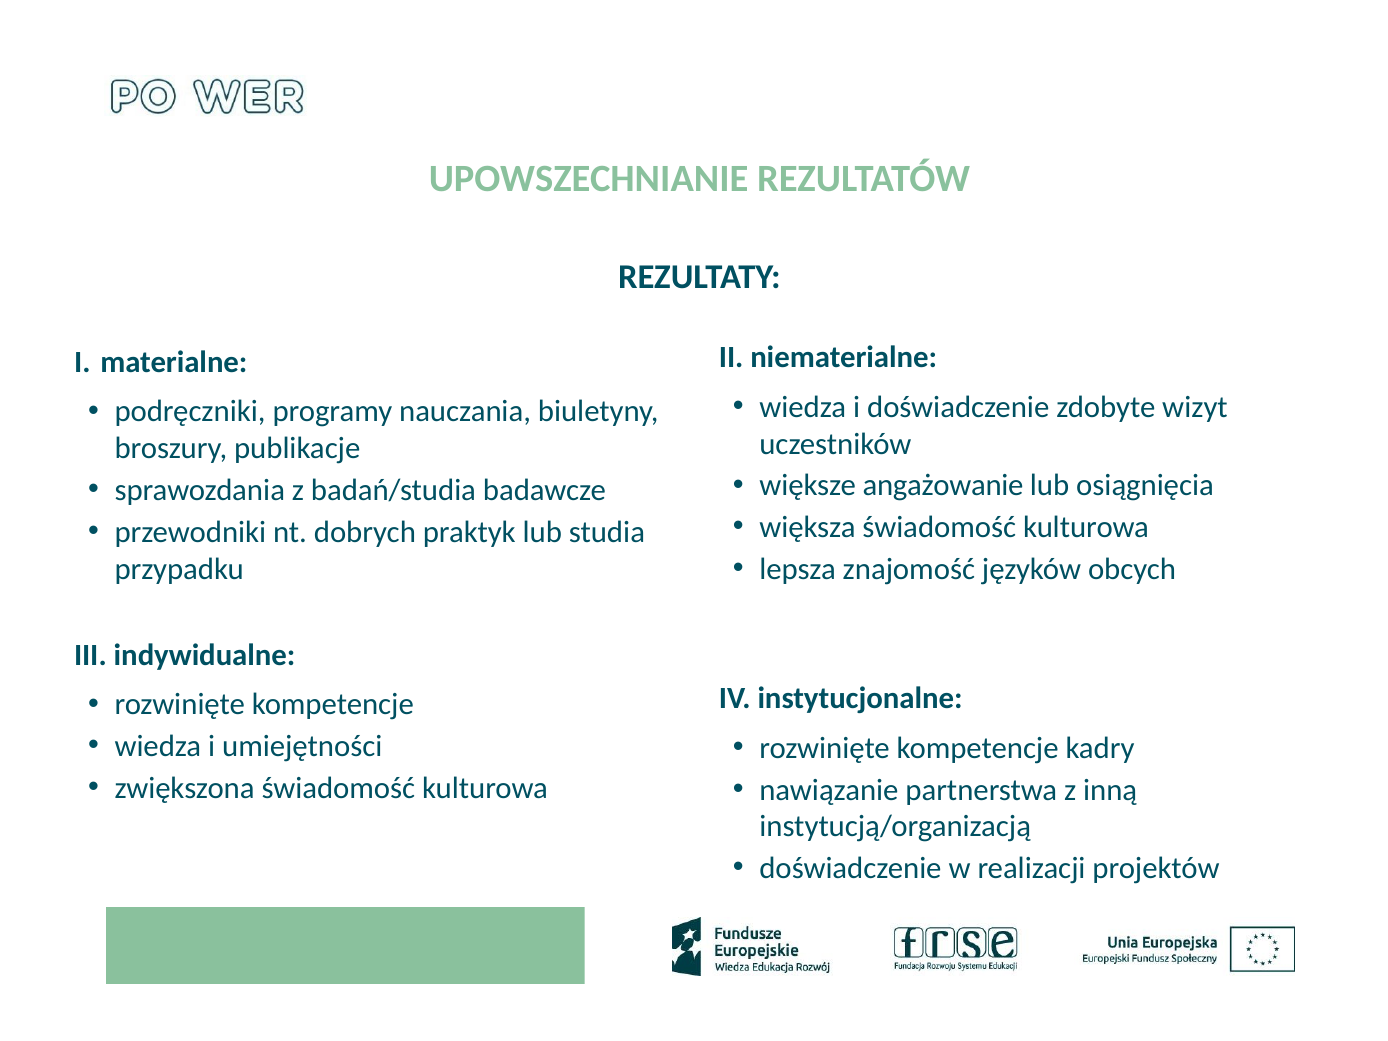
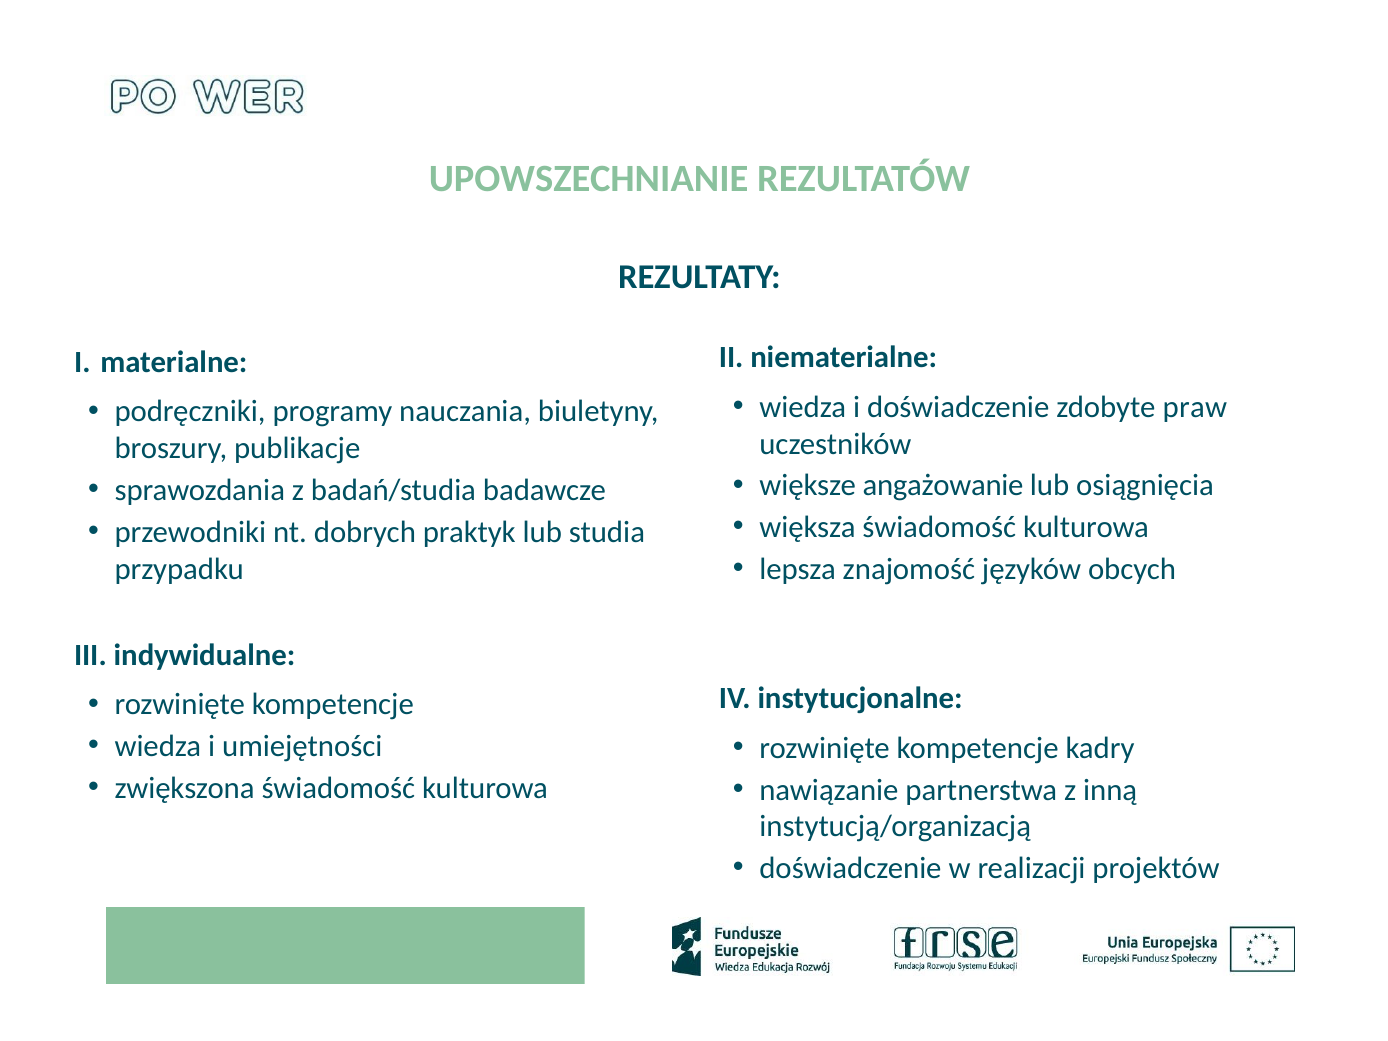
wizyt: wizyt -> praw (1195, 407)
